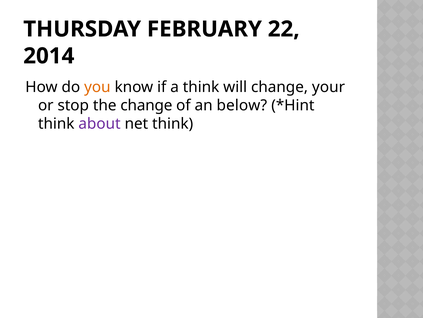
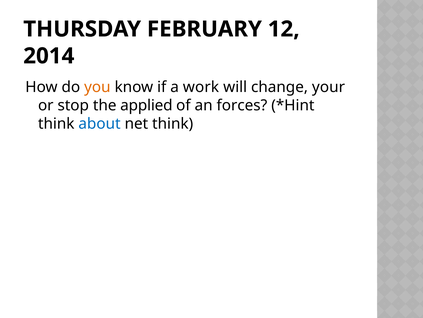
22: 22 -> 12 (284, 29)
a think: think -> work (201, 87)
the change: change -> applied (146, 105)
below: below -> forces (242, 105)
about colour: purple -> blue (100, 123)
